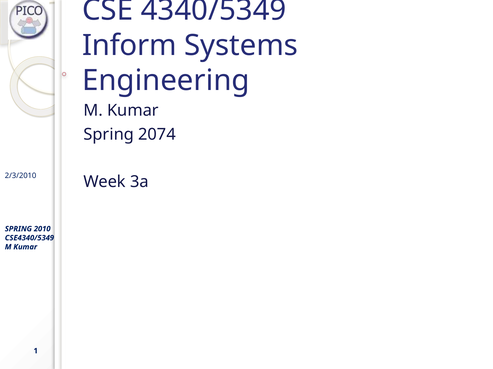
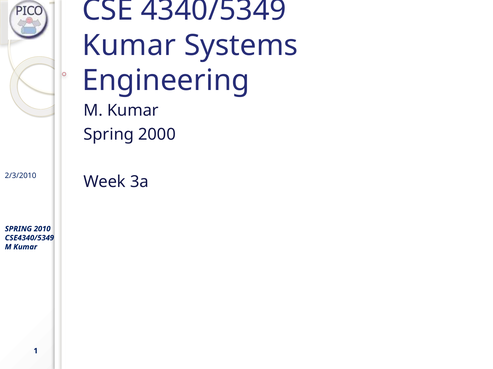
Inform: Inform -> Kumar (129, 45)
2074: 2074 -> 2000 (157, 135)
